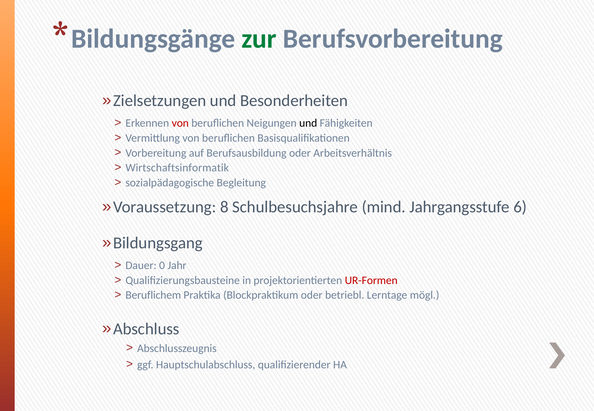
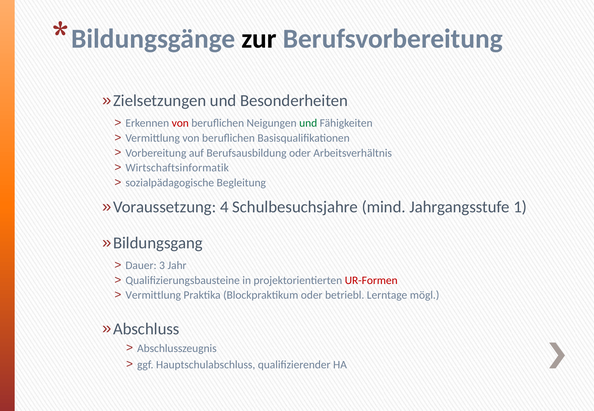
zur colour: green -> black (259, 39)
und colour: black -> green (308, 123)
8: 8 -> 4 (224, 207)
6: 6 -> 1 (520, 207)
0: 0 -> 3 (162, 265)
Beruflichem: Beruflichem -> Vermittlung (153, 295)
